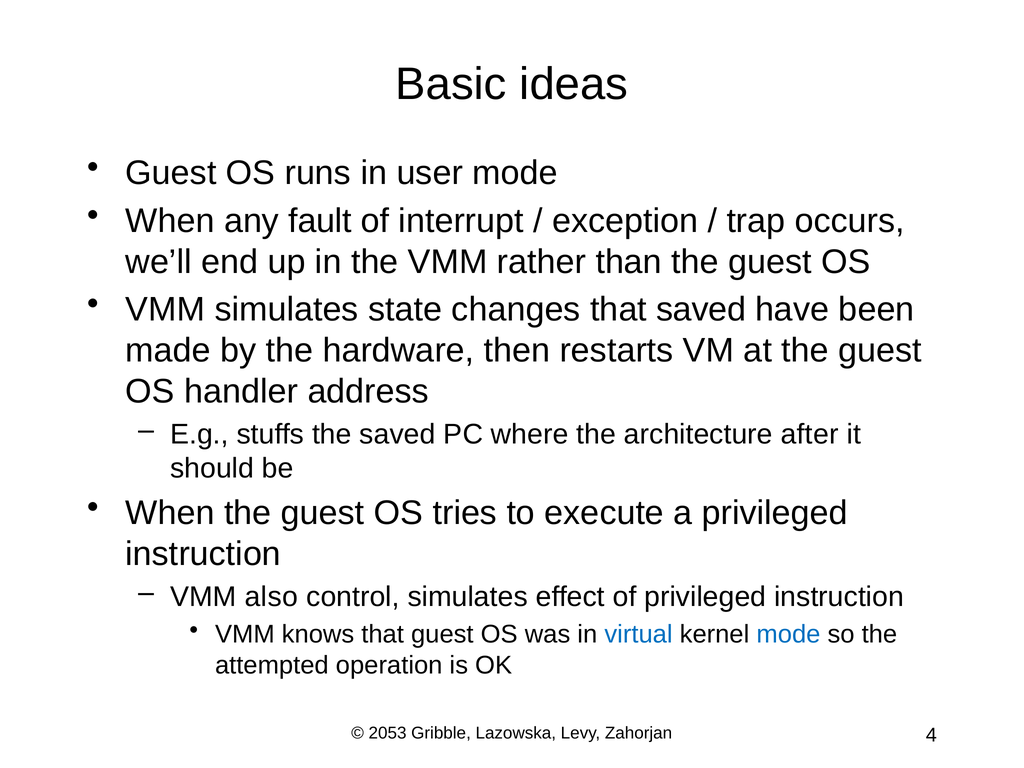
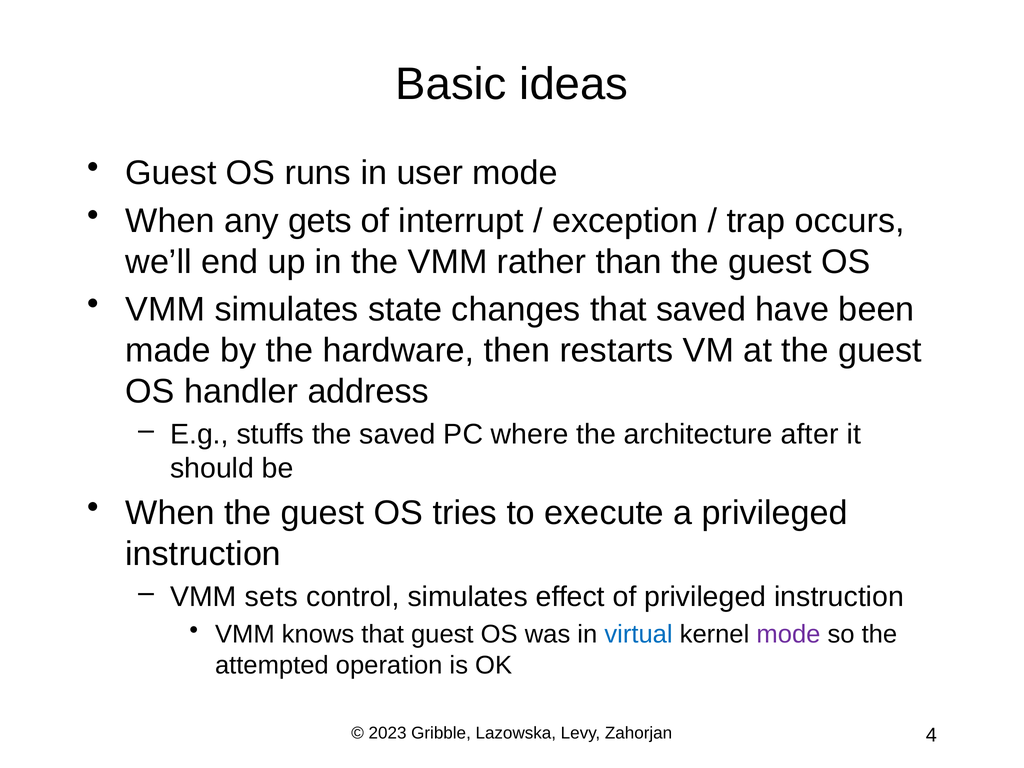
fault: fault -> gets (320, 221)
also: also -> sets (271, 597)
mode colour: blue -> purple (788, 634)
2053: 2053 -> 2023 (388, 733)
